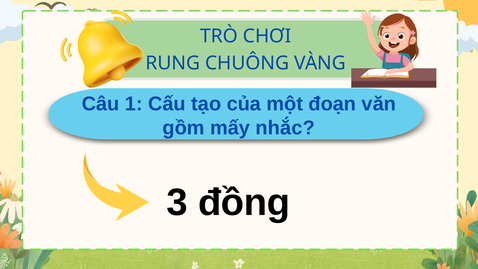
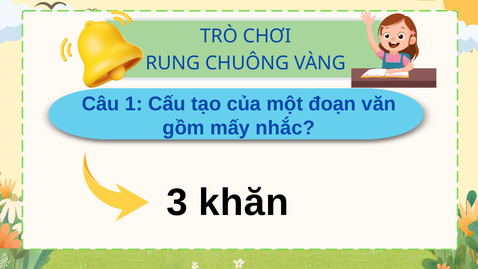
đồng: đồng -> khăn (244, 203)
